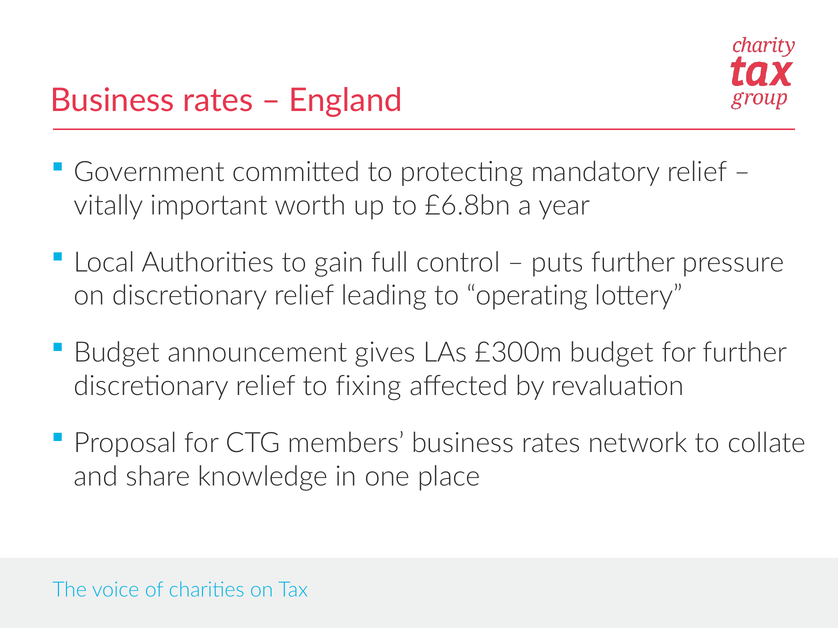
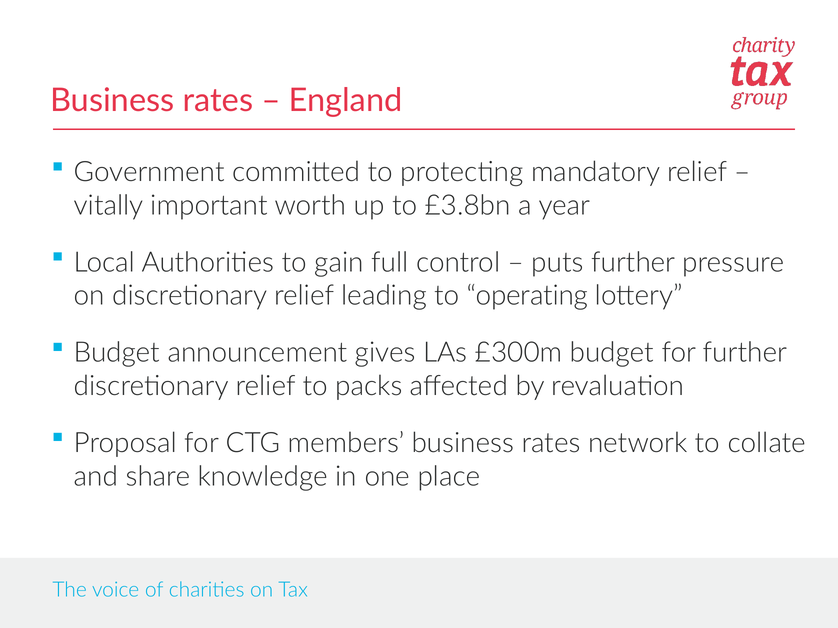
£6.8bn: £6.8bn -> £3.8bn (468, 206)
fixing: fixing -> packs (369, 386)
